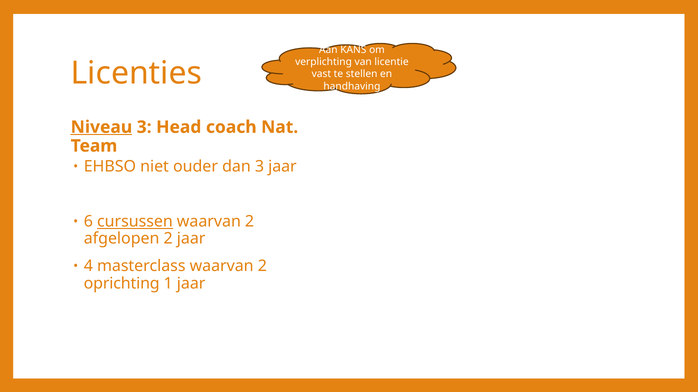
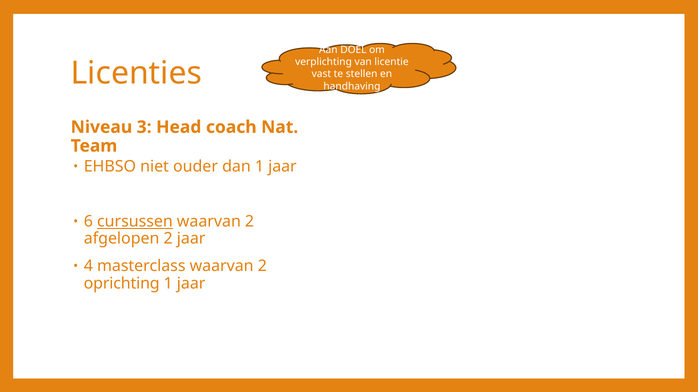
KANS: KANS -> DOEL (353, 50)
Niveau underline: present -> none (101, 127)
dan 3: 3 -> 1 (259, 167)
